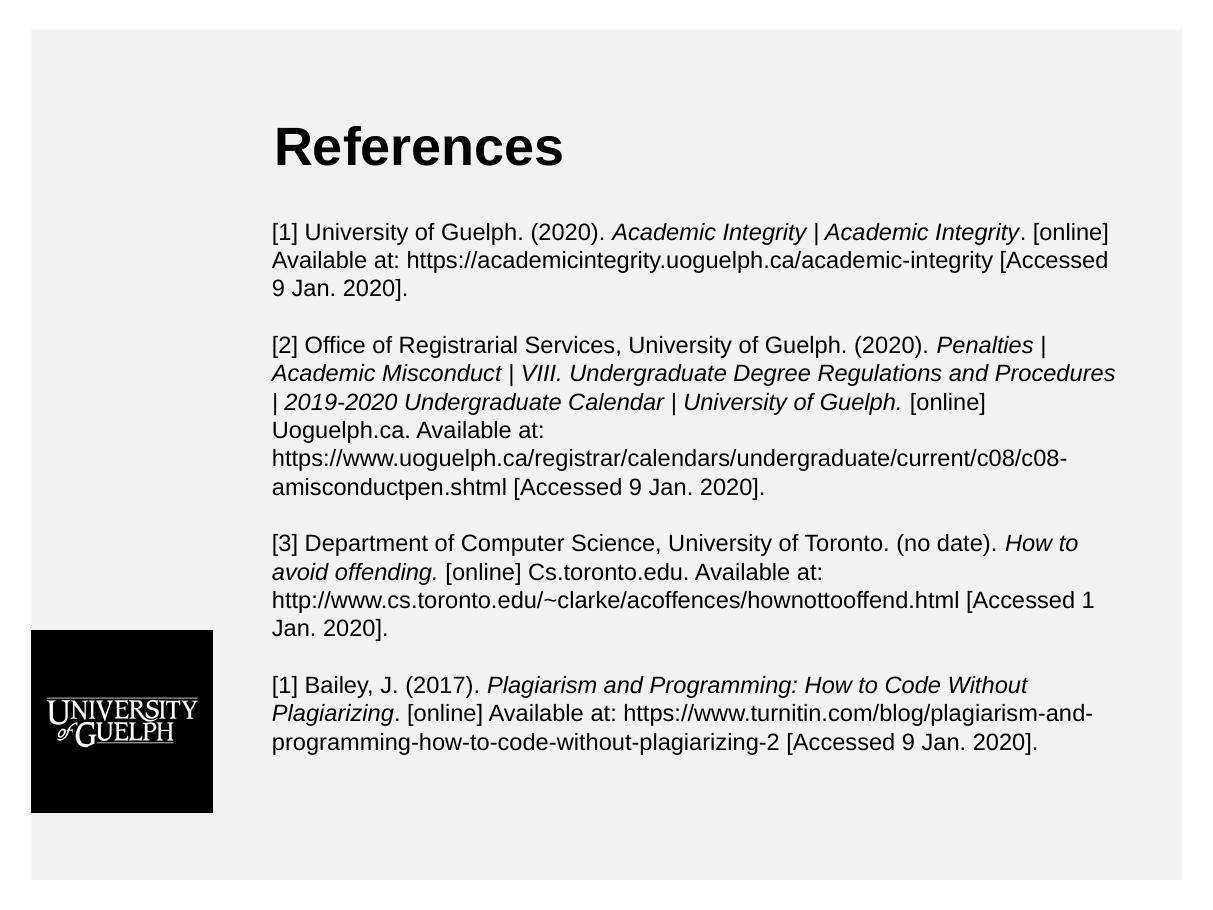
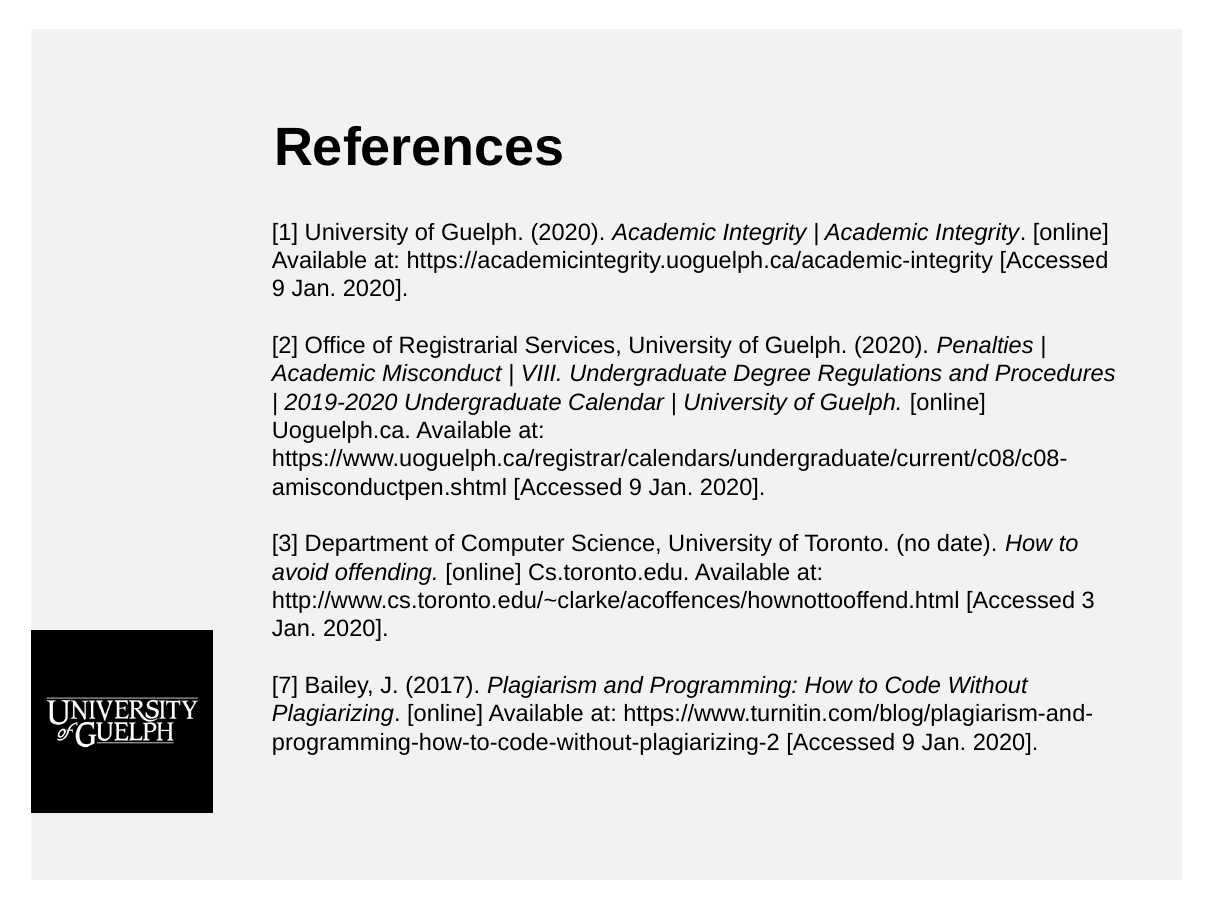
Accessed 1: 1 -> 3 (1088, 600)
1: 1 -> 7 (285, 685)
